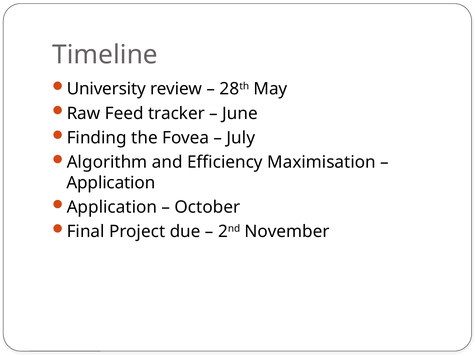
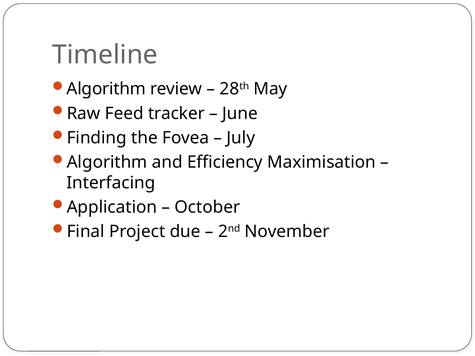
University: University -> Algorithm (106, 89)
Application: Application -> Interfacing (111, 183)
